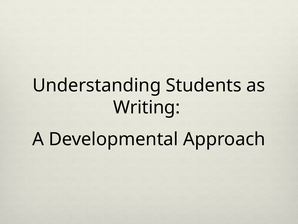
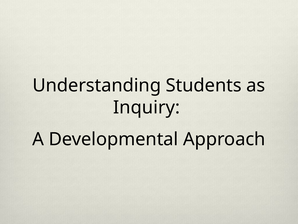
Writing: Writing -> Inquiry (147, 107)
